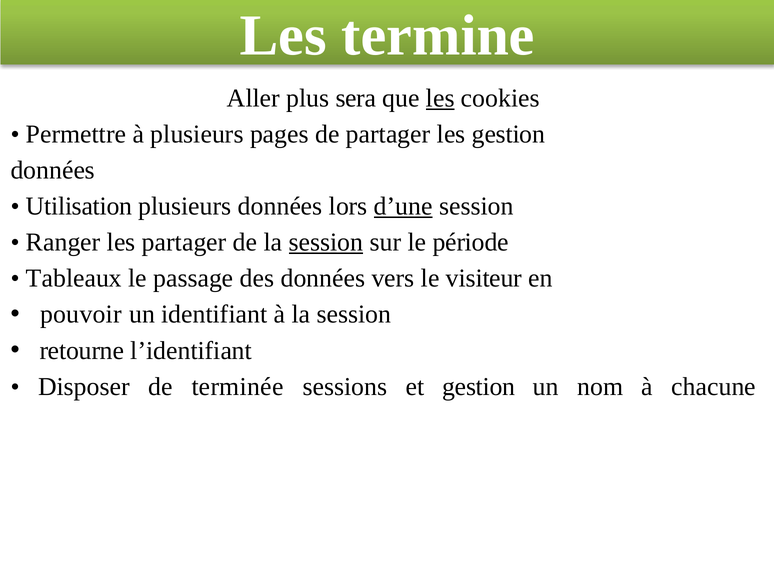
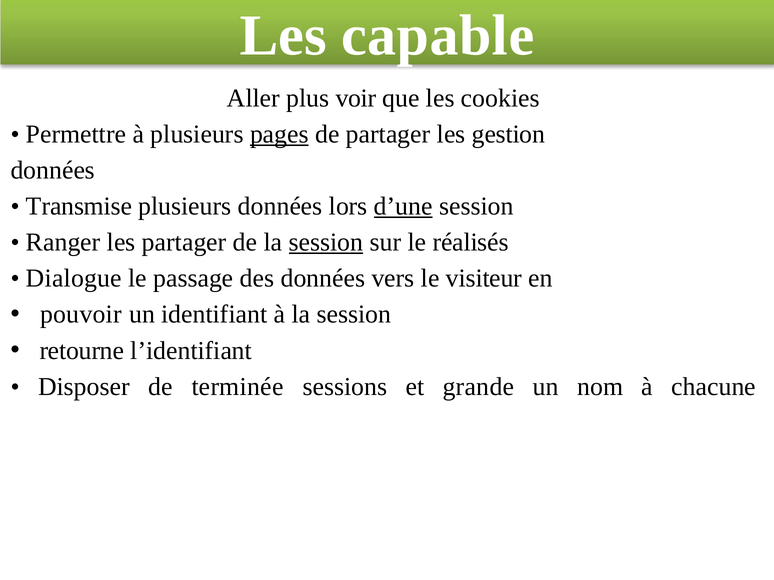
termine: termine -> capable (438, 36)
sera: sera -> voir (356, 98)
les underline: present -> none (440, 98)
pages underline: none -> present (279, 134)
Utilisation: Utilisation -> Transmise (79, 206)
période: période -> réalisés (471, 243)
Tableaux: Tableaux -> Dialogue (74, 279)
et gestion: gestion -> grande (478, 387)
